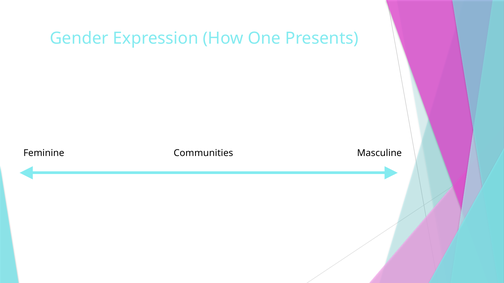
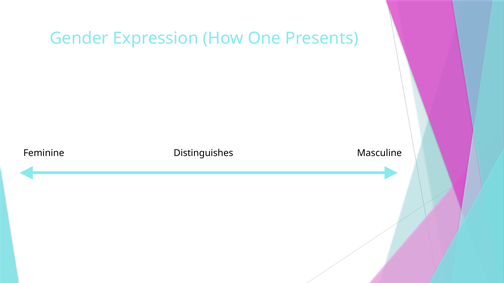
Communities: Communities -> Distinguishes (203, 153)
